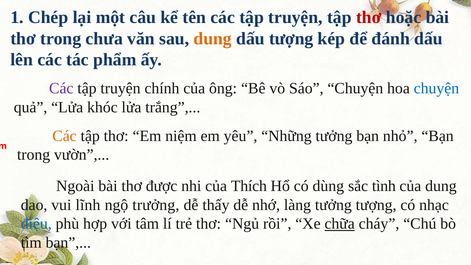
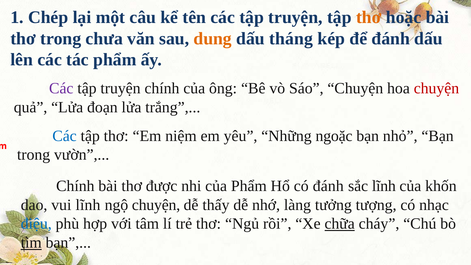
thơ colour: red -> orange (369, 17)
dấu tượng: tượng -> tháng (291, 39)
chuyện colour: blue -> red (436, 88)
khóc: khóc -> đoạn (102, 107)
Các colour: orange -> blue (65, 136)
Những tưởng: tưởng -> ngoặc (334, 136)
Ngoài: Ngoài -> Chính (75, 186)
của Thích: Thích -> Phẩm (249, 186)
có dùng: dùng -> đánh (328, 186)
sắc tình: tình -> lĩnh (384, 186)
của dung: dung -> khốn (441, 186)
ngộ trưởng: trưởng -> chuyện (156, 205)
tìm underline: none -> present (31, 243)
